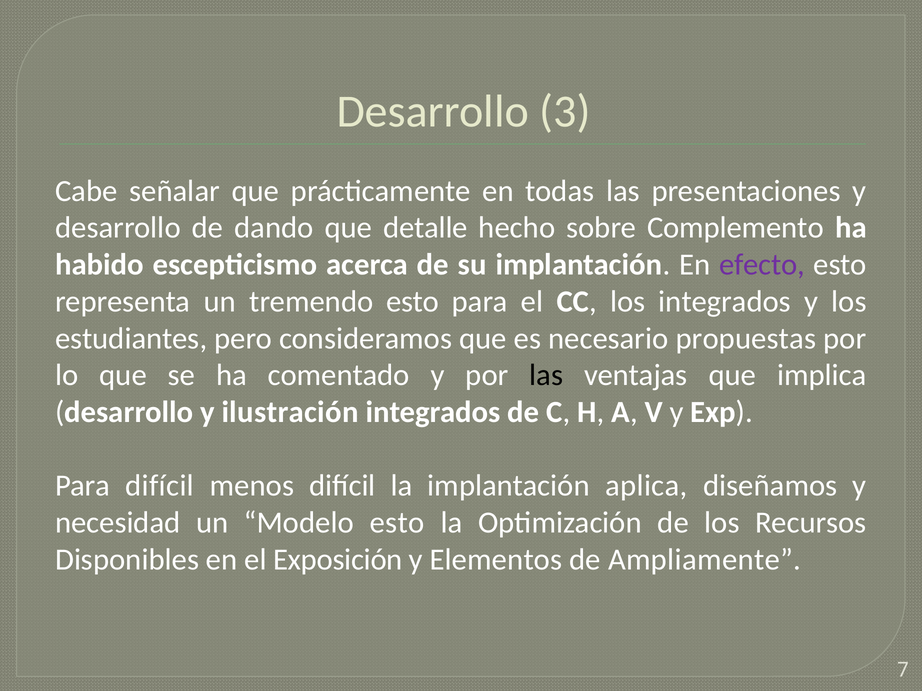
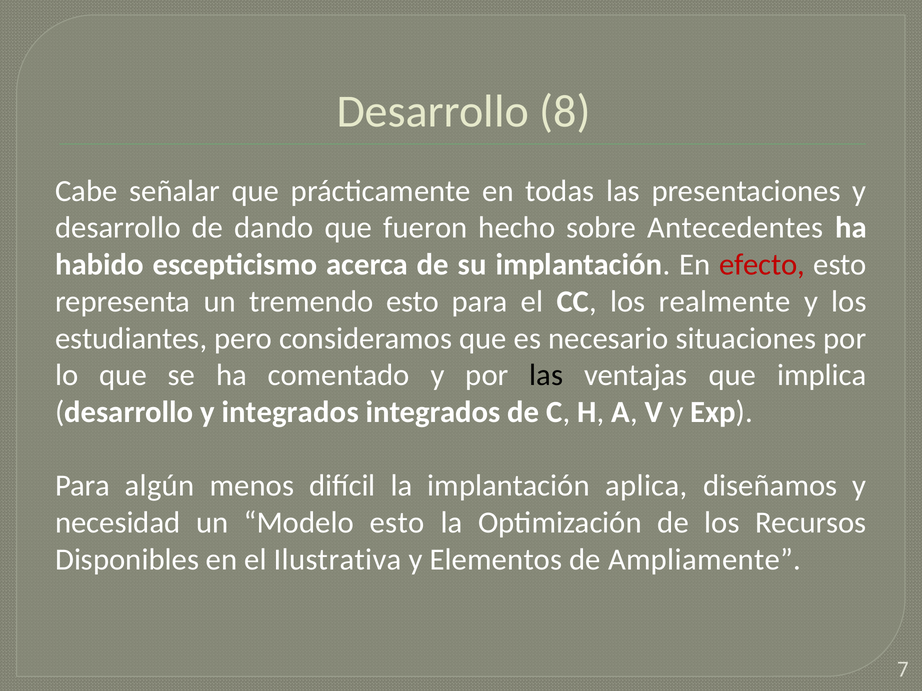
3: 3 -> 8 (565, 112)
detalle: detalle -> fueron (425, 228)
Complemento: Complemento -> Antecedentes (735, 228)
efecto colour: purple -> red (762, 265)
los integrados: integrados -> realmente (724, 302)
propuestas: propuestas -> situaciones (746, 339)
y ilustración: ilustración -> integrados (290, 412)
Para difícil: difícil -> algún (160, 486)
Exposición: Exposición -> Ilustrativa (338, 560)
